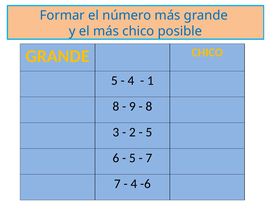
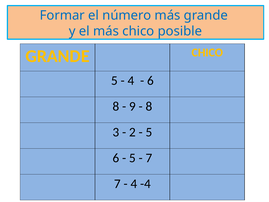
1: 1 -> 6 (150, 80)
-6: -6 -> -4 (145, 184)
